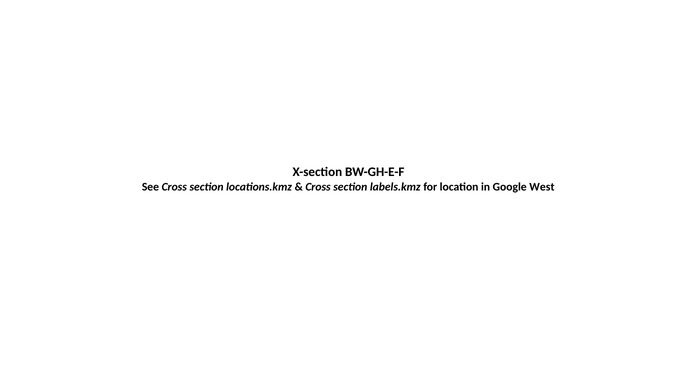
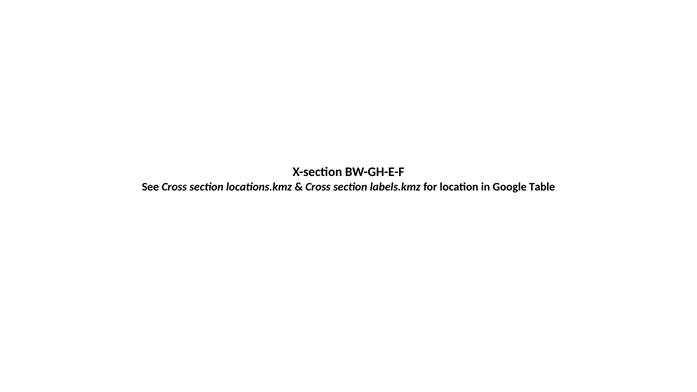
West: West -> Table (542, 187)
